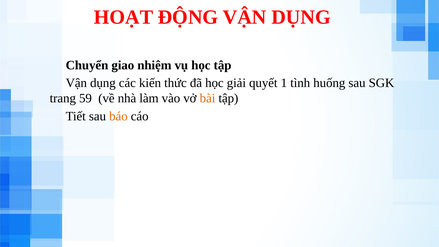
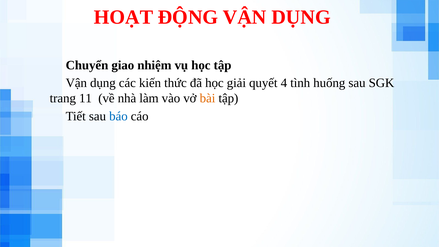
1: 1 -> 4 (284, 83)
59: 59 -> 11 (85, 98)
báo colour: orange -> blue (118, 116)
